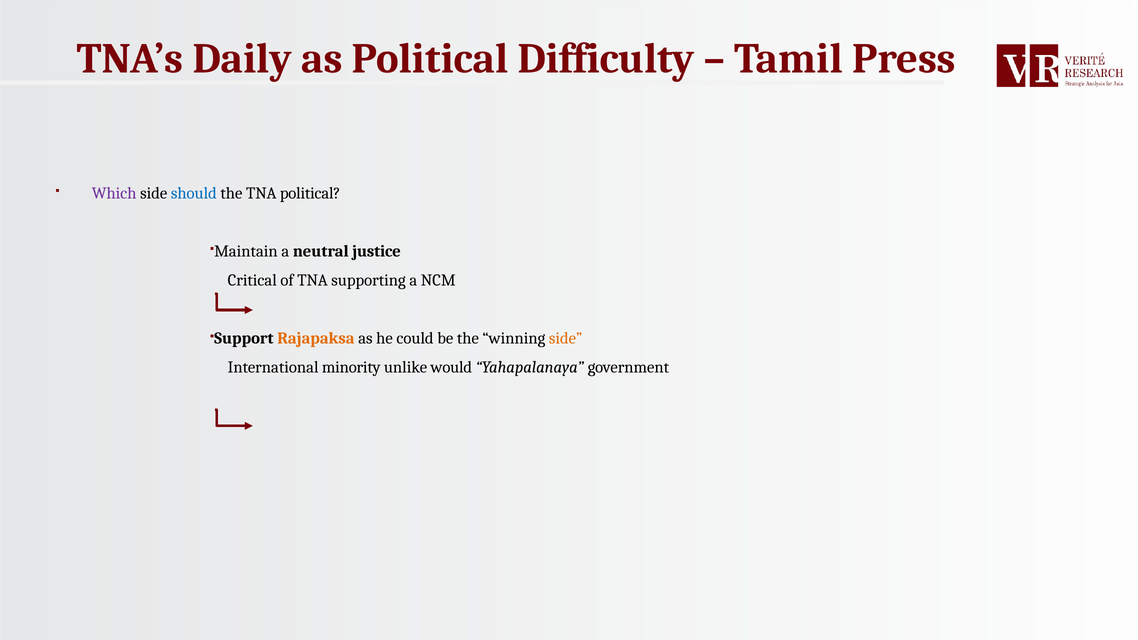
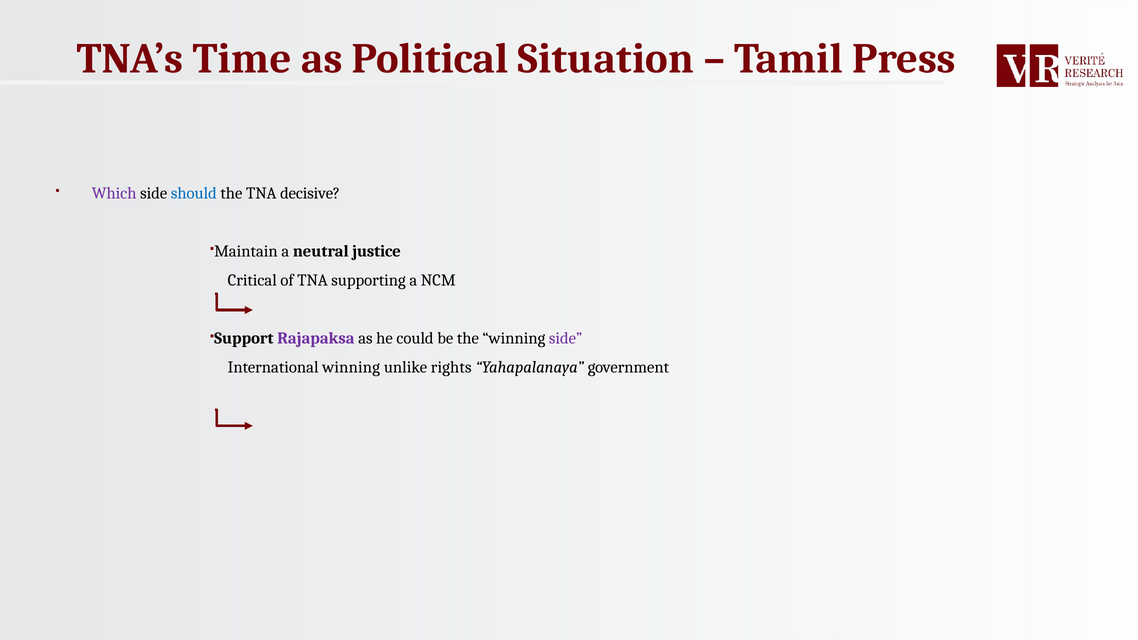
Daily: Daily -> Time (242, 59)
Difficulty: Difficulty -> Situation (606, 59)
TNA political: political -> decisive (310, 193)
Rajapaksa colour: orange -> purple (316, 338)
side colour: orange -> purple (566, 338)
International minority: minority -> winning (351, 368)
would: would -> rights (451, 368)
